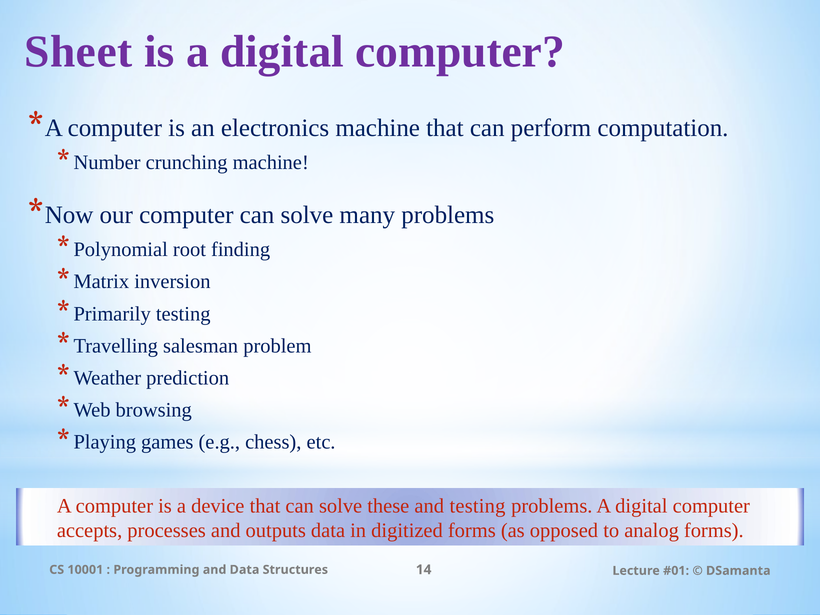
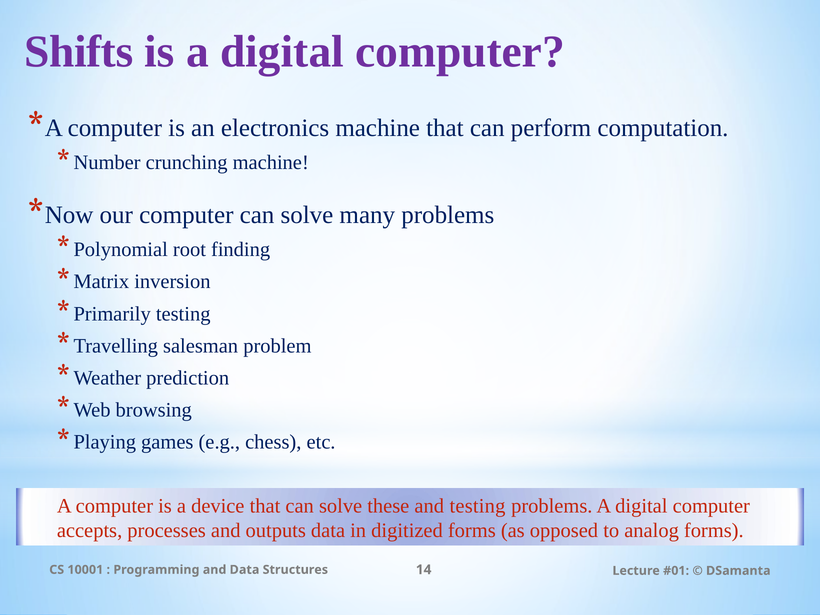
Sheet: Sheet -> Shifts (79, 52)
